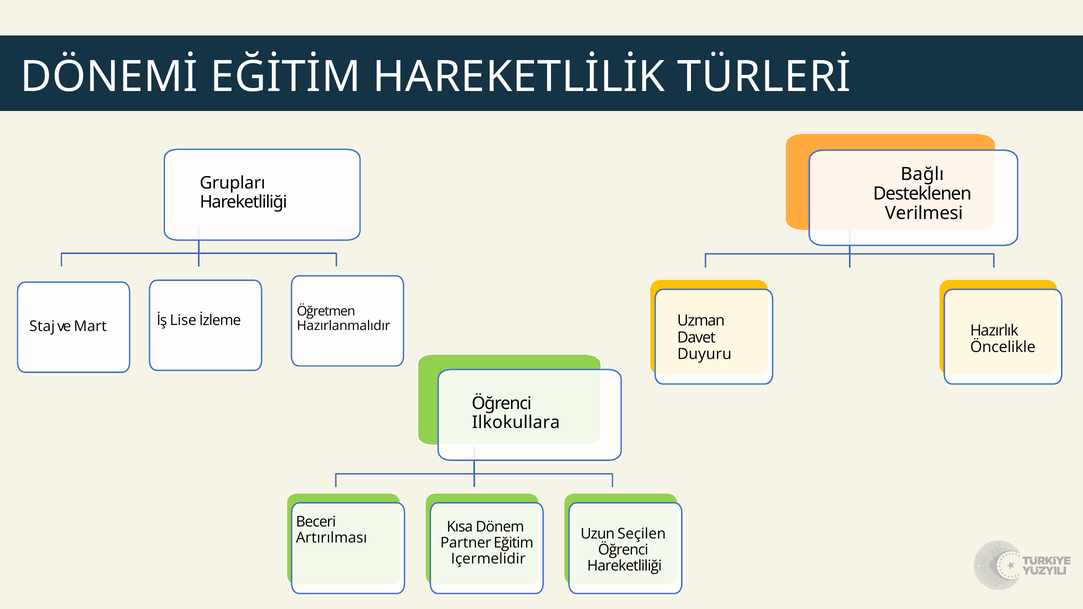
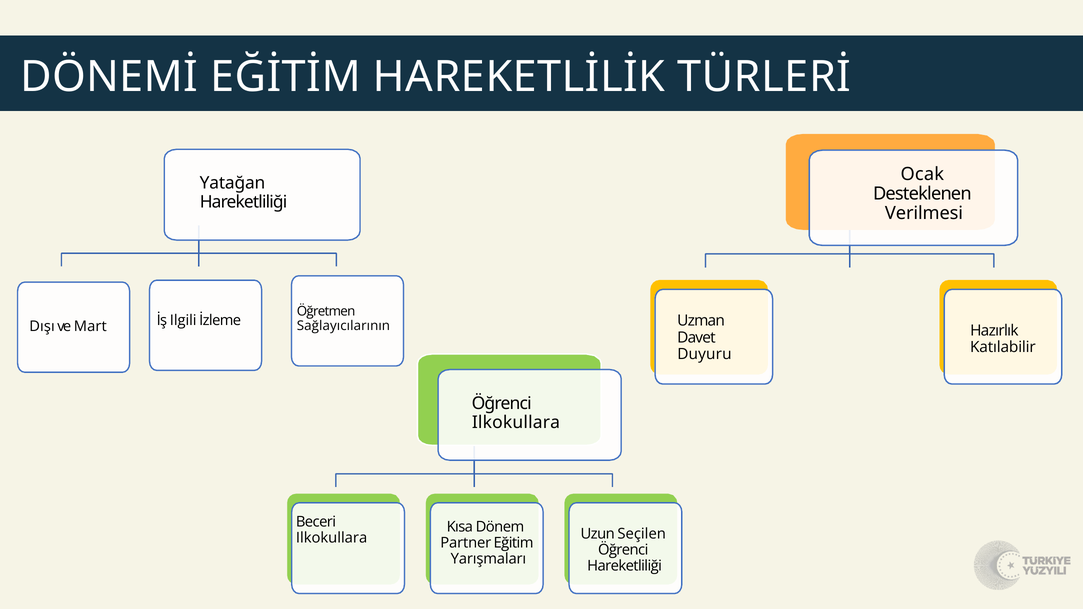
Bağlı: Bağlı -> Ocak (922, 174)
Grupları: Grupları -> Yatağan (233, 183)
Hazırlanmalıdır: Hazırlanmalıdır -> Sağlayıcılarının (343, 326)
Staj: Staj -> Dışı (42, 327)
Lise: Lise -> Ilgili (183, 321)
Öncelikle: Öncelikle -> Katılabilir (1003, 348)
Artırılması: Artırılması -> Ilkokullara (332, 538)
Içermelidir: Içermelidir -> Yarışmaları (488, 559)
